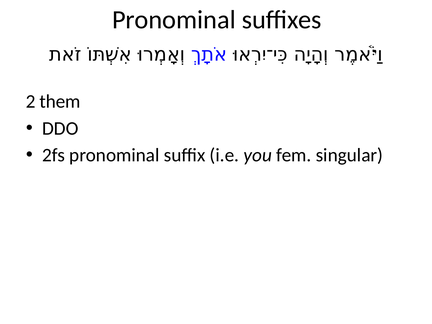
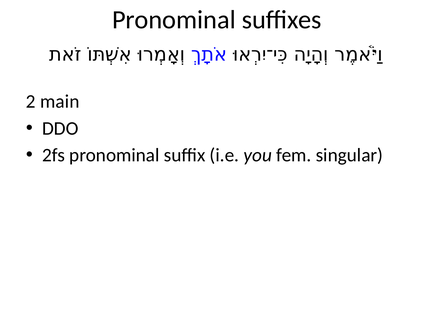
them: them -> main (60, 101)
